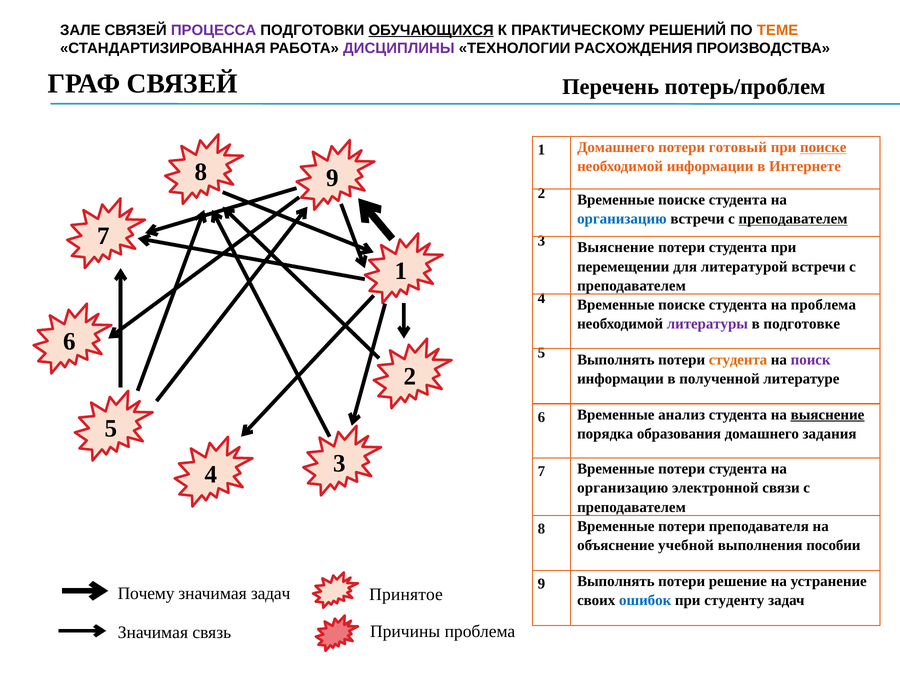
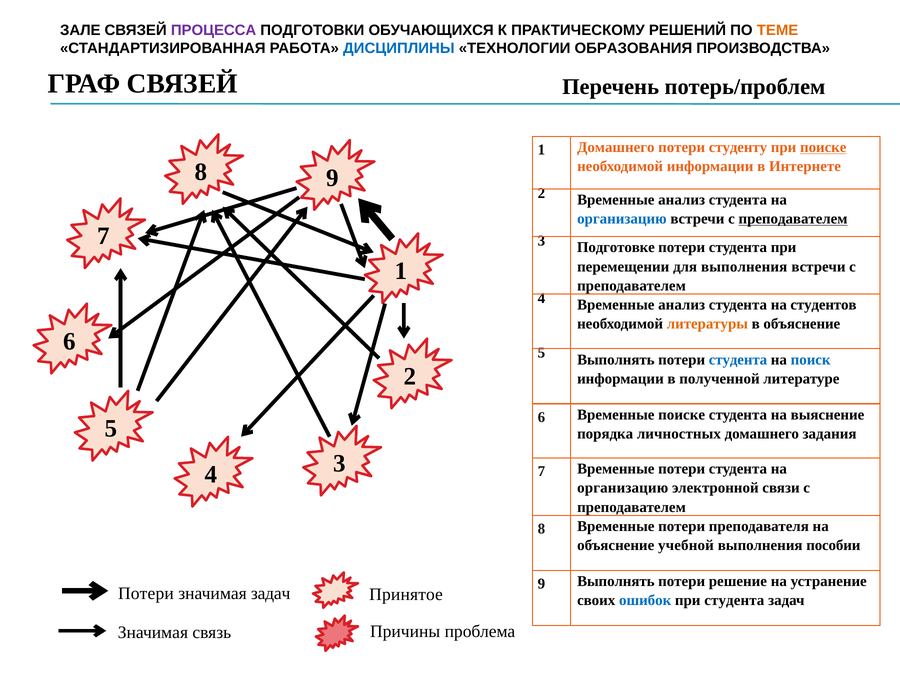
ОБУЧАЮЩИХСЯ underline: present -> none (431, 30)
ДИСЦИПЛИНЫ colour: purple -> blue (399, 48)
РАСХОЖДЕНИЯ: РАСХОЖДЕНИЯ -> ОБРАЗОВАНИЯ (633, 48)
готовый: готовый -> студенту (738, 147)
2 Временные поиске: поиске -> анализ (682, 200)
3 Выяснение: Выяснение -> Подготовке (616, 247)
для литературой: литературой -> выполнения (744, 267)
4 Временные поиске: поиске -> анализ (682, 305)
на проблема: проблема -> студентов (823, 305)
литературы colour: purple -> orange (707, 324)
в подготовке: подготовке -> объяснение (802, 324)
студента colour: orange -> blue (738, 360)
поиск colour: purple -> blue (811, 360)
Временные анализ: анализ -> поиске (682, 415)
выяснение underline: present -> none (828, 415)
образования: образования -> личностных (679, 434)
Почему: Почему -> Потери (146, 594)
при студенту: студенту -> студента (734, 601)
